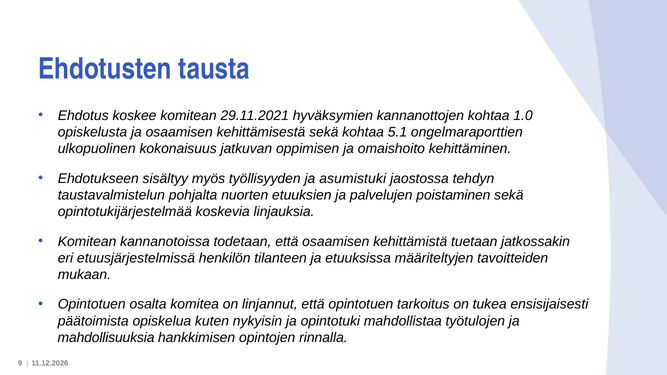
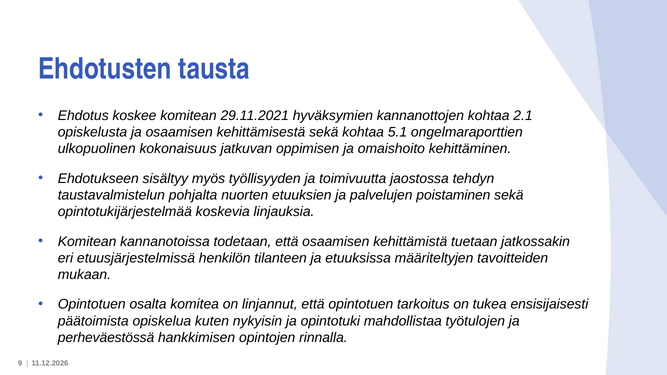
1.0: 1.0 -> 2.1 (523, 116)
asumistuki: asumistuki -> toimivuutta (353, 179)
mahdollisuuksia: mahdollisuuksia -> perheväestössä (106, 338)
